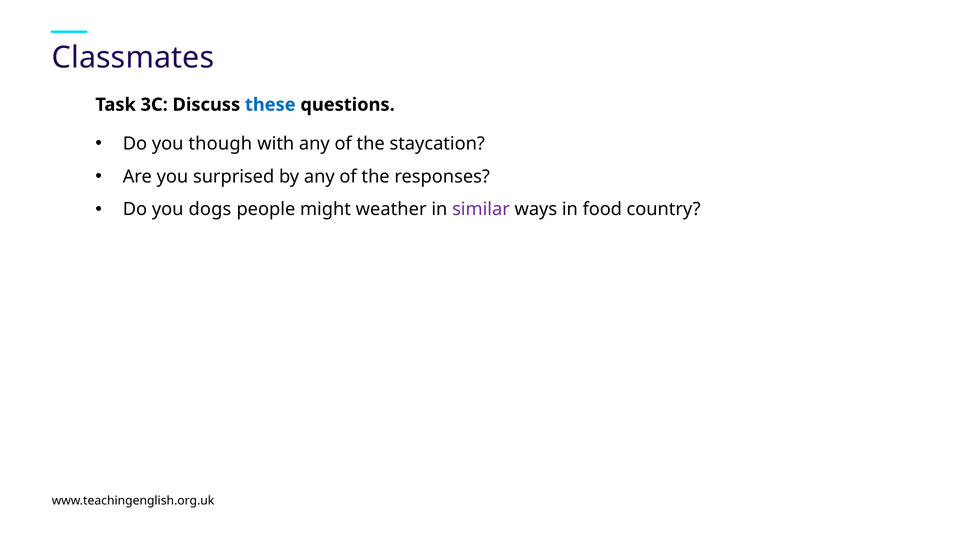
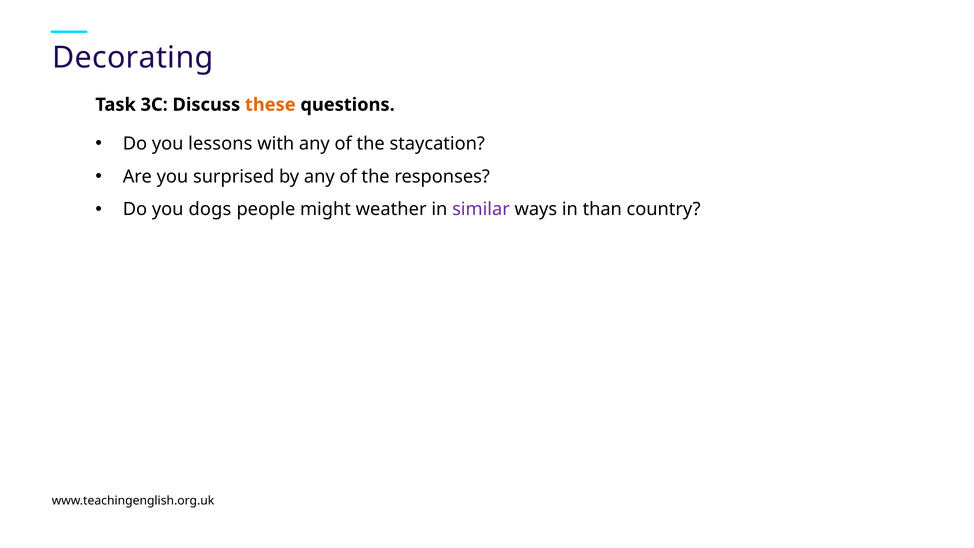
Classmates: Classmates -> Decorating (133, 58)
these colour: blue -> orange (270, 105)
though: though -> lessons (220, 144)
food: food -> than (602, 209)
